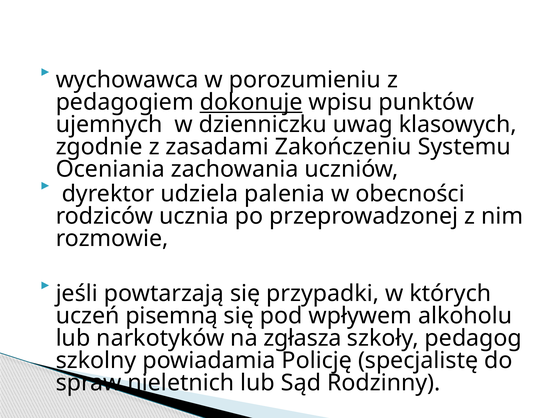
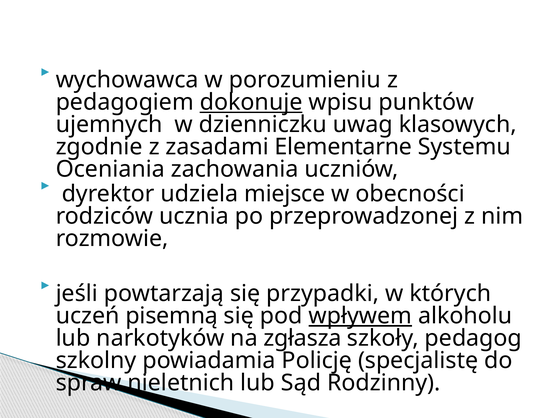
Zakończeniu: Zakończeniu -> Elementarne (343, 147)
palenia: palenia -> miejsce (285, 194)
wpływem underline: none -> present (360, 316)
